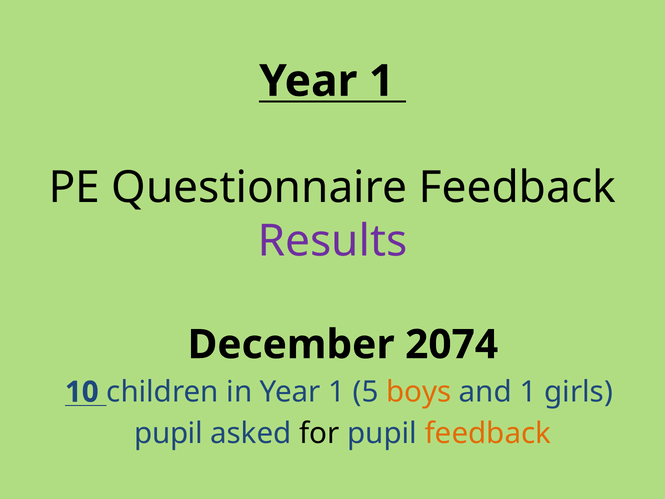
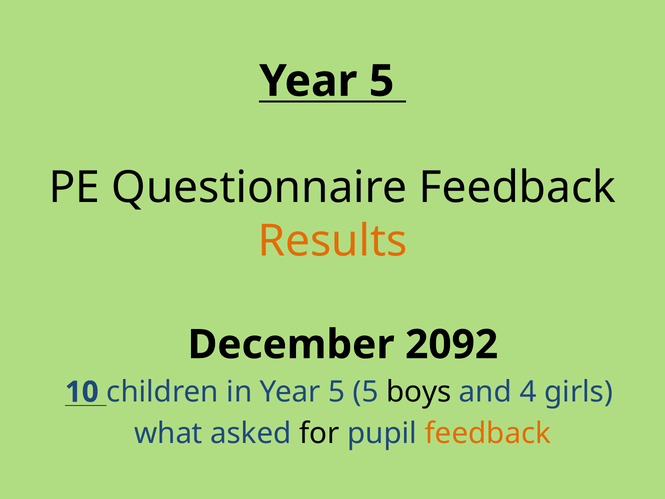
1: 1 -> 5 (382, 81)
Results colour: purple -> orange (332, 241)
2074: 2074 -> 2092 (452, 345)
in Year 1: 1 -> 5 (337, 392)
boys colour: orange -> black (419, 392)
and 1: 1 -> 4 (528, 392)
pupil: pupil -> what (169, 433)
